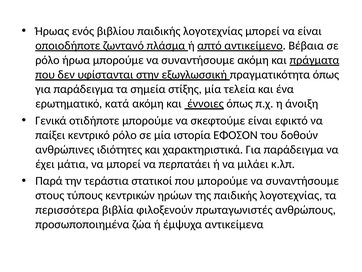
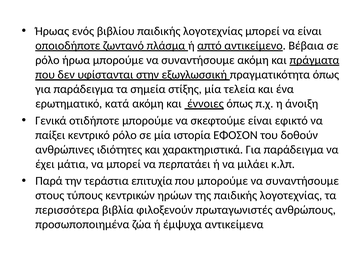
στατικοί: στατικοί -> επιτυχία (152, 181)
